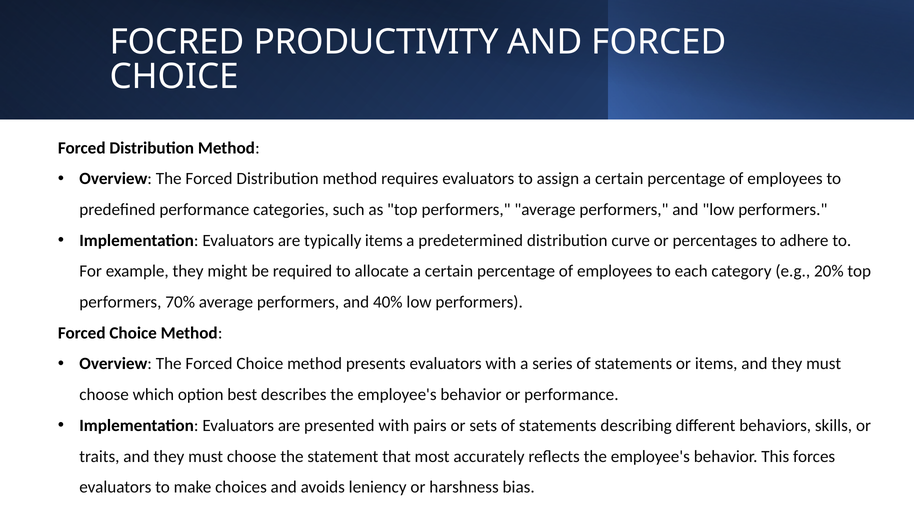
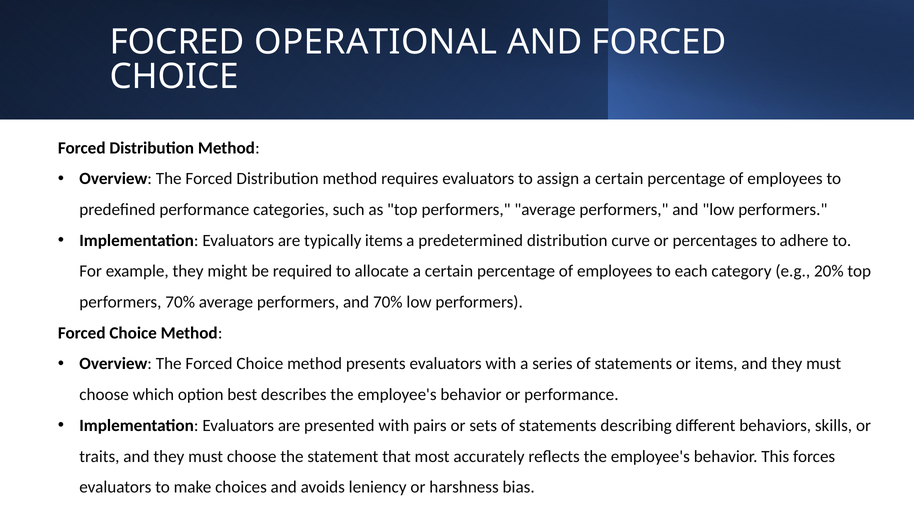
PRODUCTIVITY: PRODUCTIVITY -> OPERATIONAL (376, 42)
and 40%: 40% -> 70% (388, 302)
